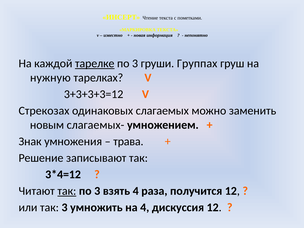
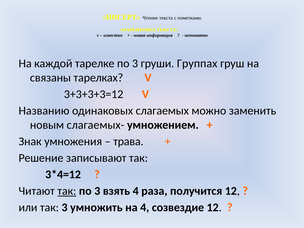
тарелке underline: present -> none (95, 64)
нужную: нужную -> связаны (50, 78)
Стрекозах: Стрекозах -> Названию (44, 111)
дискуссия: дискуссия -> созвездие (178, 208)
